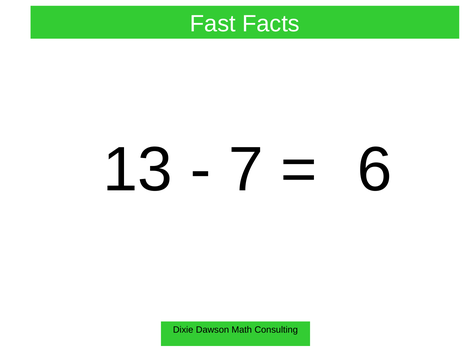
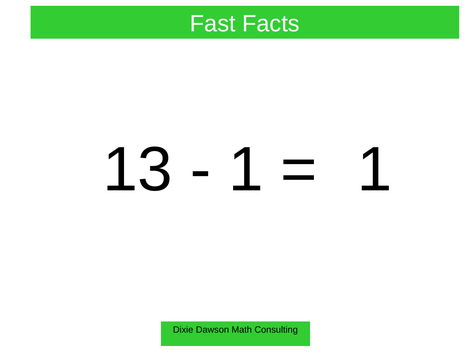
7: 7 -> 1 (246, 170)
6: 6 -> 1 (375, 170)
